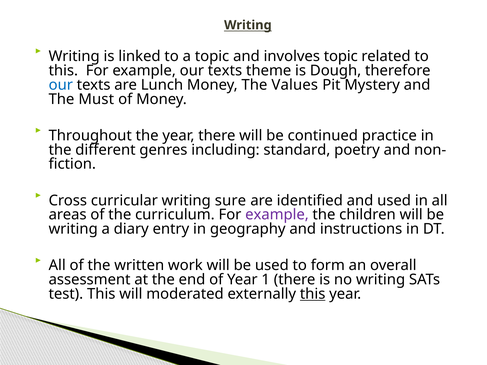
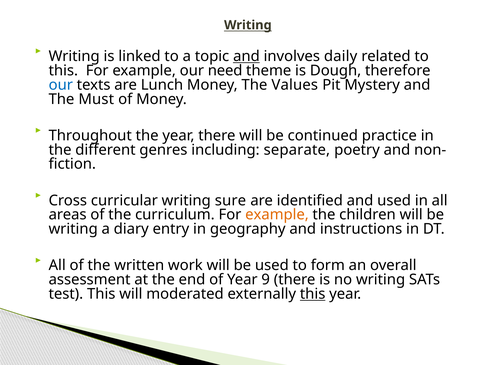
and underline: none -> present (246, 56)
involves topic: topic -> daily (341, 56)
example our texts: texts -> need (225, 71)
standard: standard -> separate (297, 150)
example colour: purple -> orange (277, 215)
1: 1 -> 9 (266, 280)
